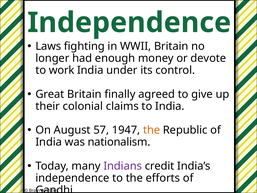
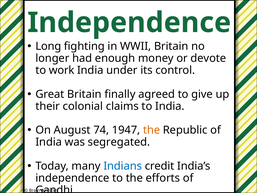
Laws: Laws -> Long (48, 46)
57: 57 -> 74 (101, 130)
nationalism: nationalism -> segregated (119, 142)
Indians colour: purple -> blue (123, 166)
